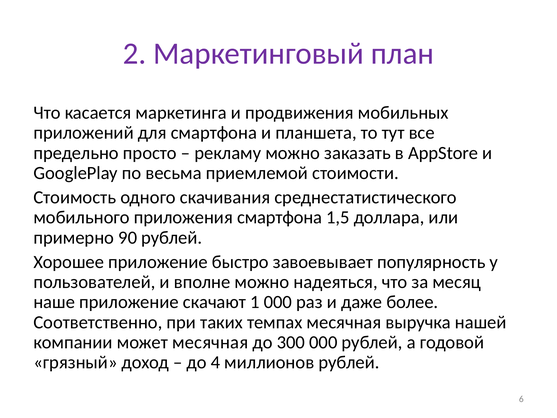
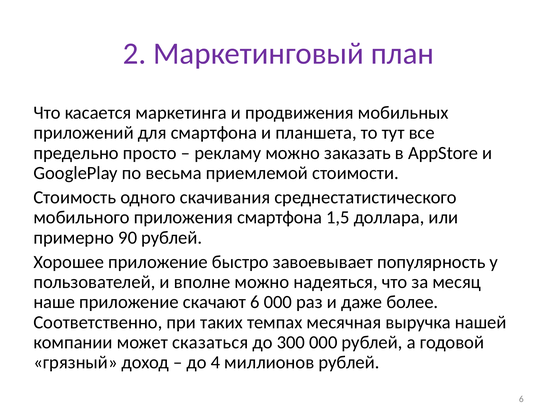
скачают 1: 1 -> 6 (255, 302)
может месячная: месячная -> сказаться (210, 342)
